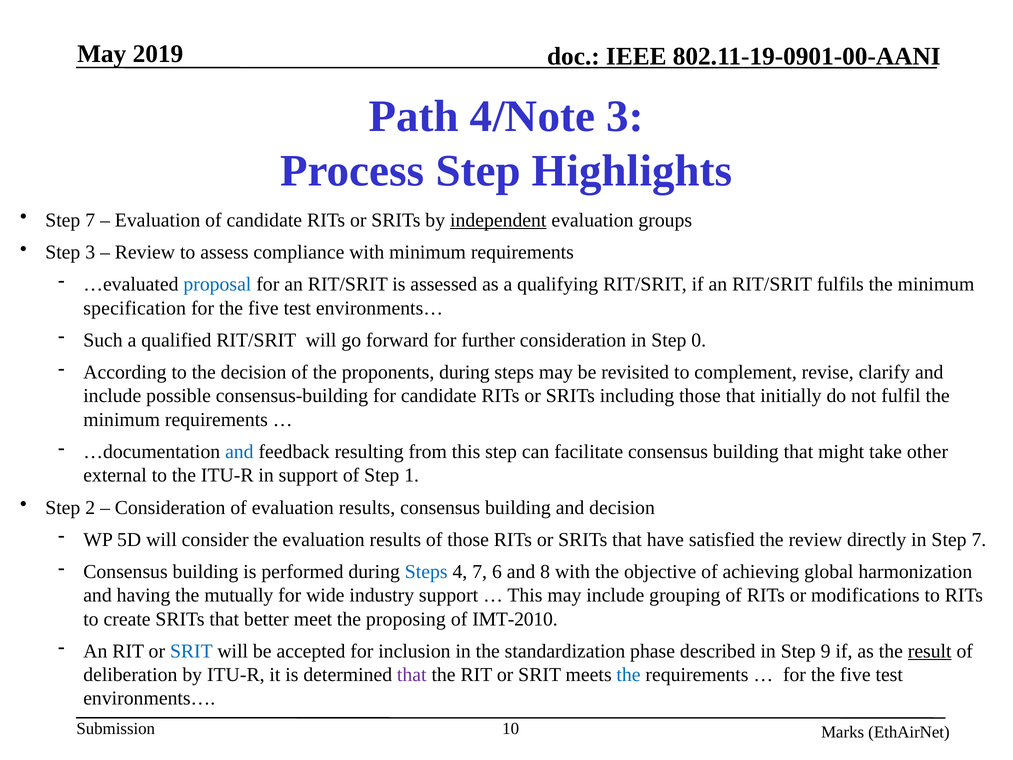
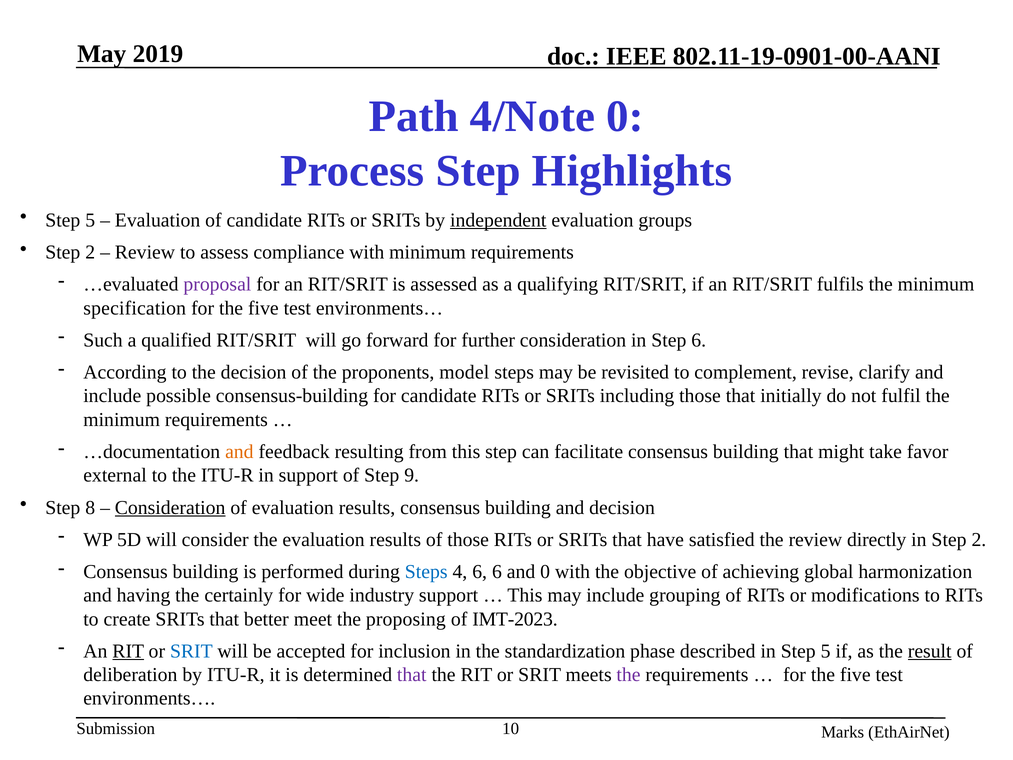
4/Note 3: 3 -> 0 (625, 117)
7: 7 -> 5 (90, 220)
3: 3 -> 2 (90, 252)
proposal colour: blue -> purple (217, 284)
Step 0: 0 -> 6 (699, 340)
proponents during: during -> model (464, 372)
and colour: blue -> orange (239, 452)
other: other -> favor (928, 452)
1: 1 -> 9 (412, 475)
2: 2 -> 8 (90, 507)
Consideration underline: none -> present (170, 507)
in Step 7: 7 -> 2 (979, 539)
4 7: 7 -> 6 (480, 572)
and 8: 8 -> 0 (545, 572)
mutually: mutually -> certainly (239, 595)
IMT-2010: IMT-2010 -> IMT-2023 (515, 619)
RIT underline: none -> present (128, 651)
in Step 9: 9 -> 5 (826, 651)
the colour: blue -> purple (629, 675)
